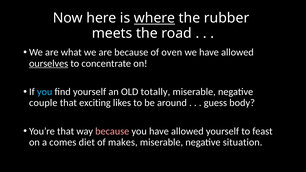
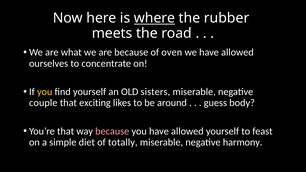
ourselves underline: present -> none (49, 63)
you colour: light blue -> yellow (45, 92)
totally: totally -> sisters (155, 92)
comes: comes -> simple (63, 142)
makes: makes -> totally (123, 142)
situation: situation -> harmony (243, 142)
